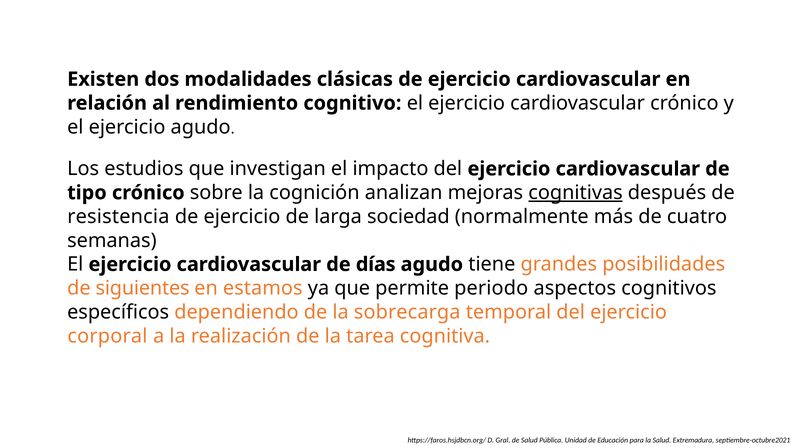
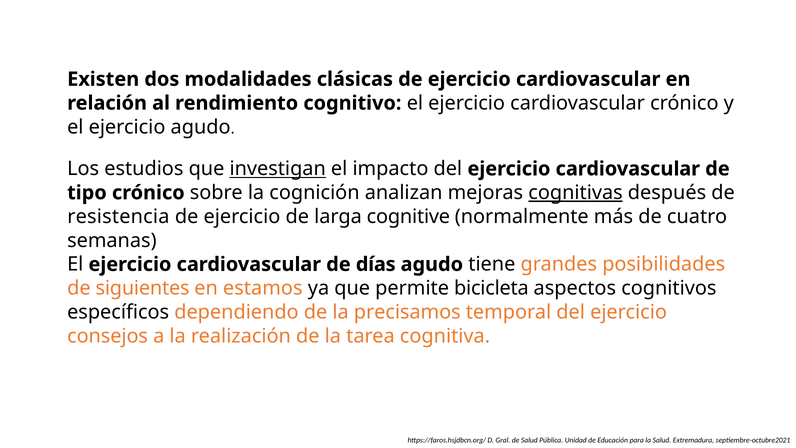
investigan underline: none -> present (278, 169)
sociedad: sociedad -> cognitive (408, 216)
periodo: periodo -> bicicleta (491, 288)
sobrecarga: sobrecarga -> precisamos (407, 312)
corporal: corporal -> consejos (108, 336)
